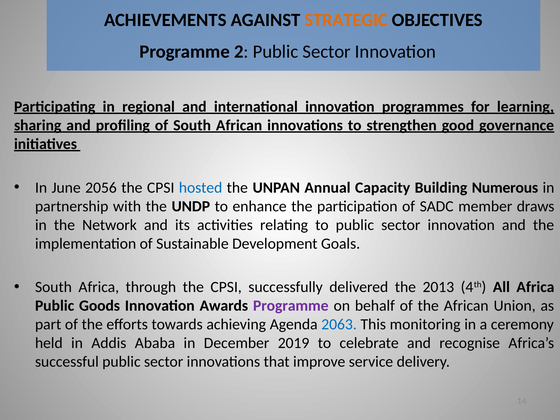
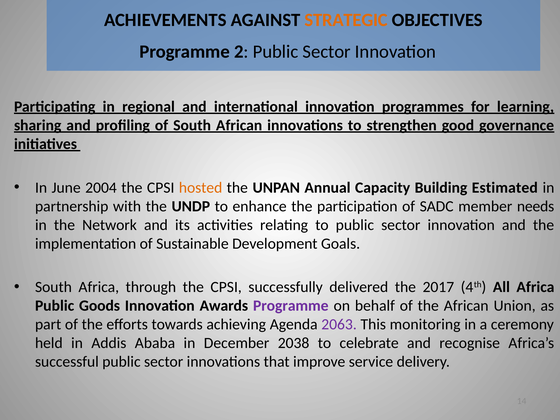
2056: 2056 -> 2004 (101, 188)
hosted colour: blue -> orange (201, 188)
Numerous: Numerous -> Estimated (505, 188)
draws: draws -> needs (536, 206)
2013: 2013 -> 2017 (438, 287)
2063 colour: blue -> purple (339, 325)
2019: 2019 -> 2038 (294, 343)
